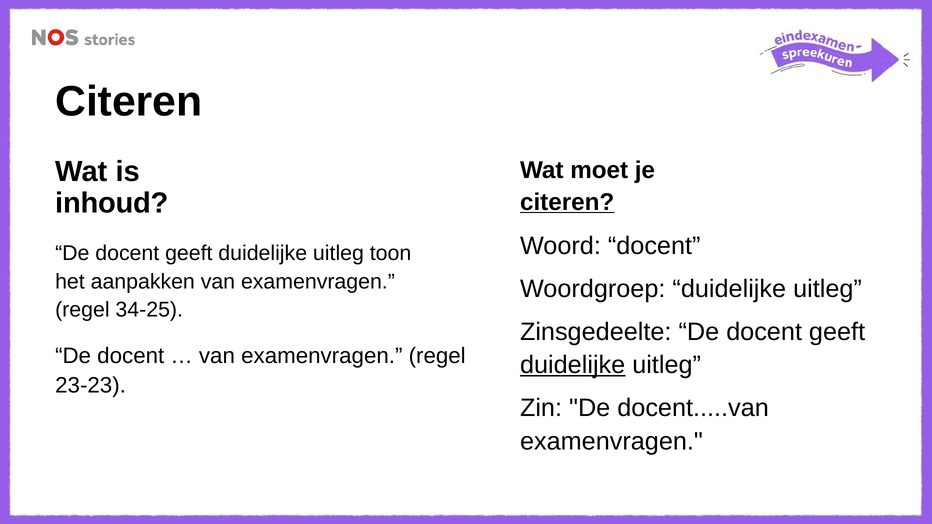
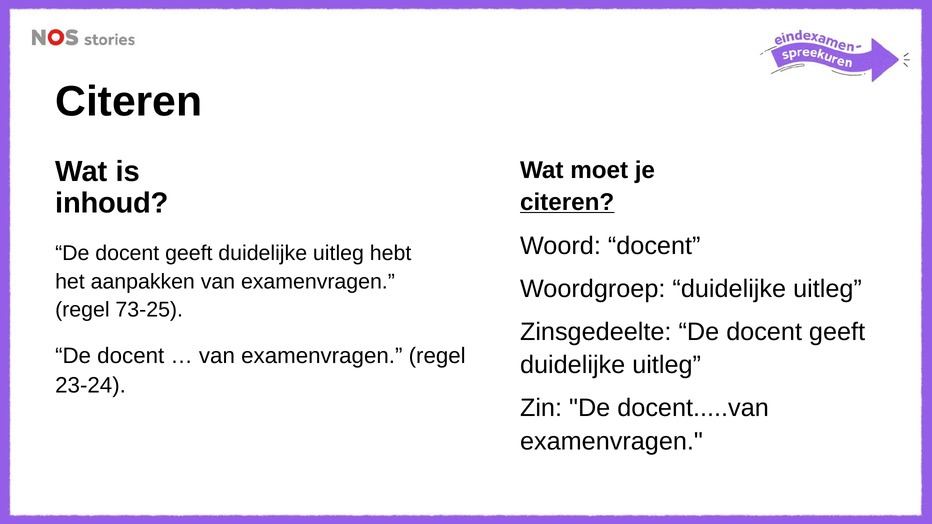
toon: toon -> hebt (391, 253)
34-25: 34-25 -> 73-25 (149, 310)
duidelijke underline: present -> none (573, 365)
23-23: 23-23 -> 23-24 (91, 386)
